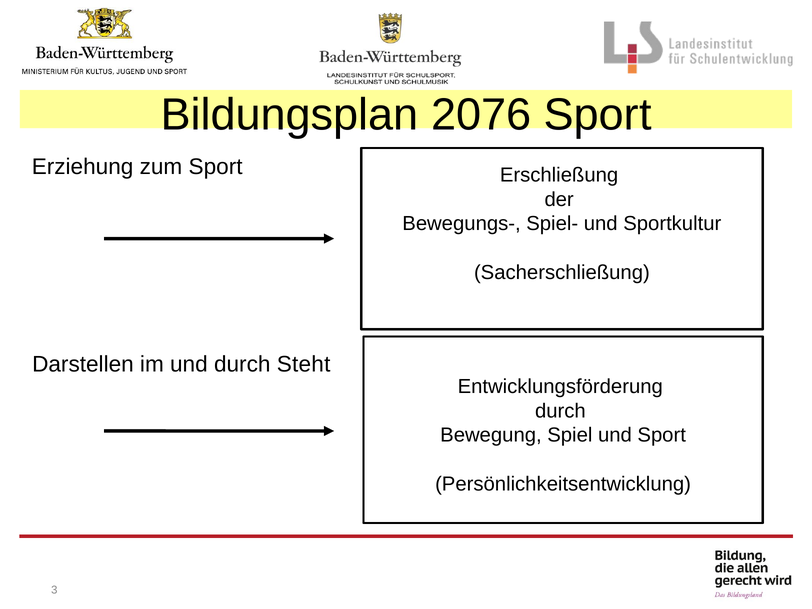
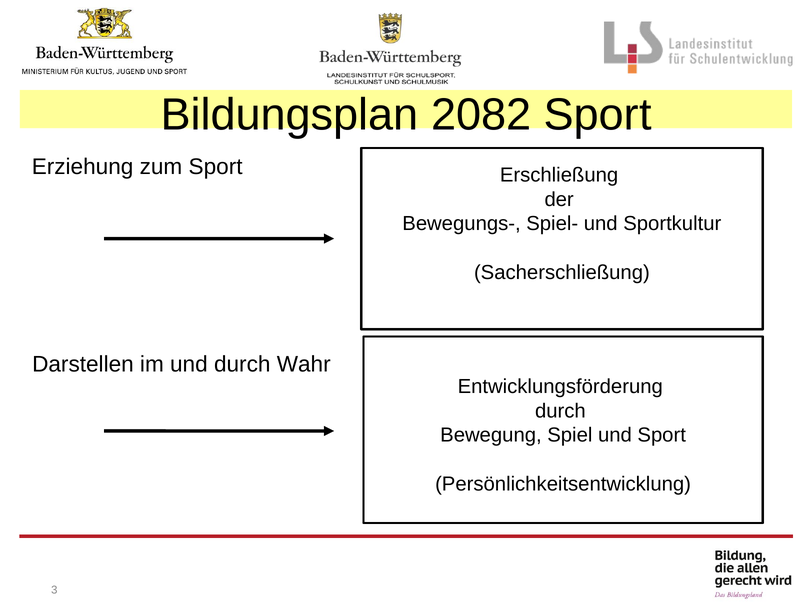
2076: 2076 -> 2082 (481, 115)
Steht: Steht -> Wahr (304, 364)
